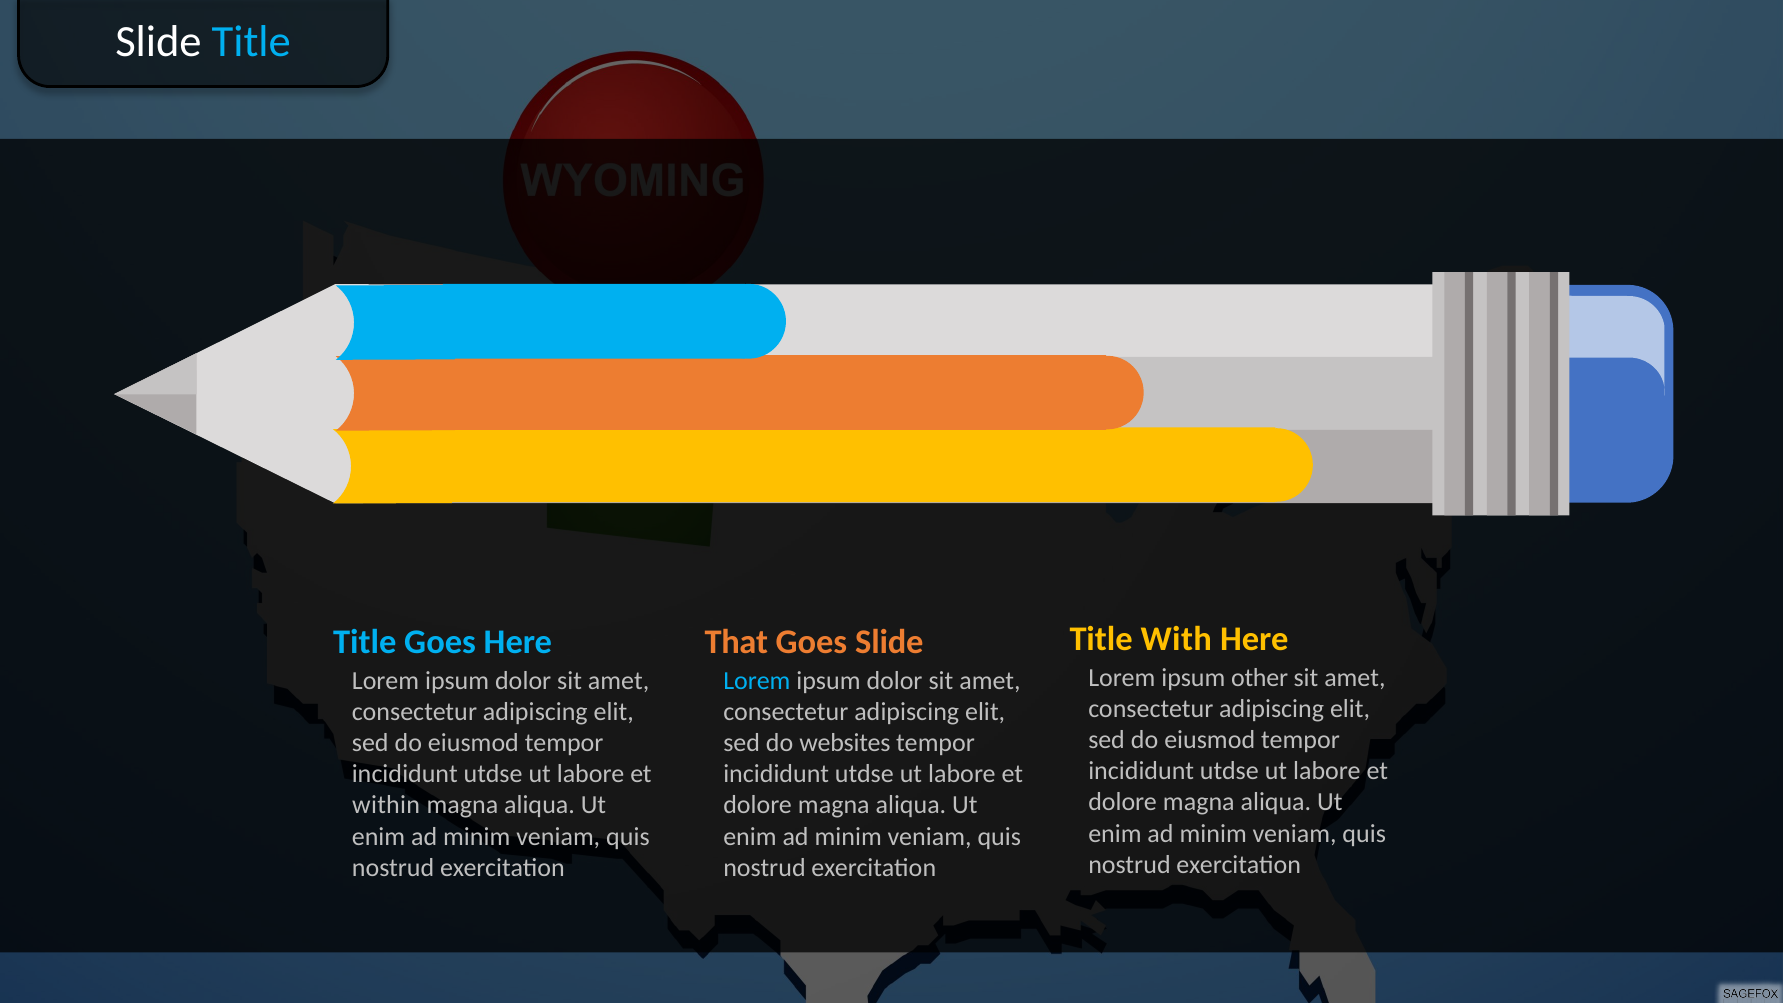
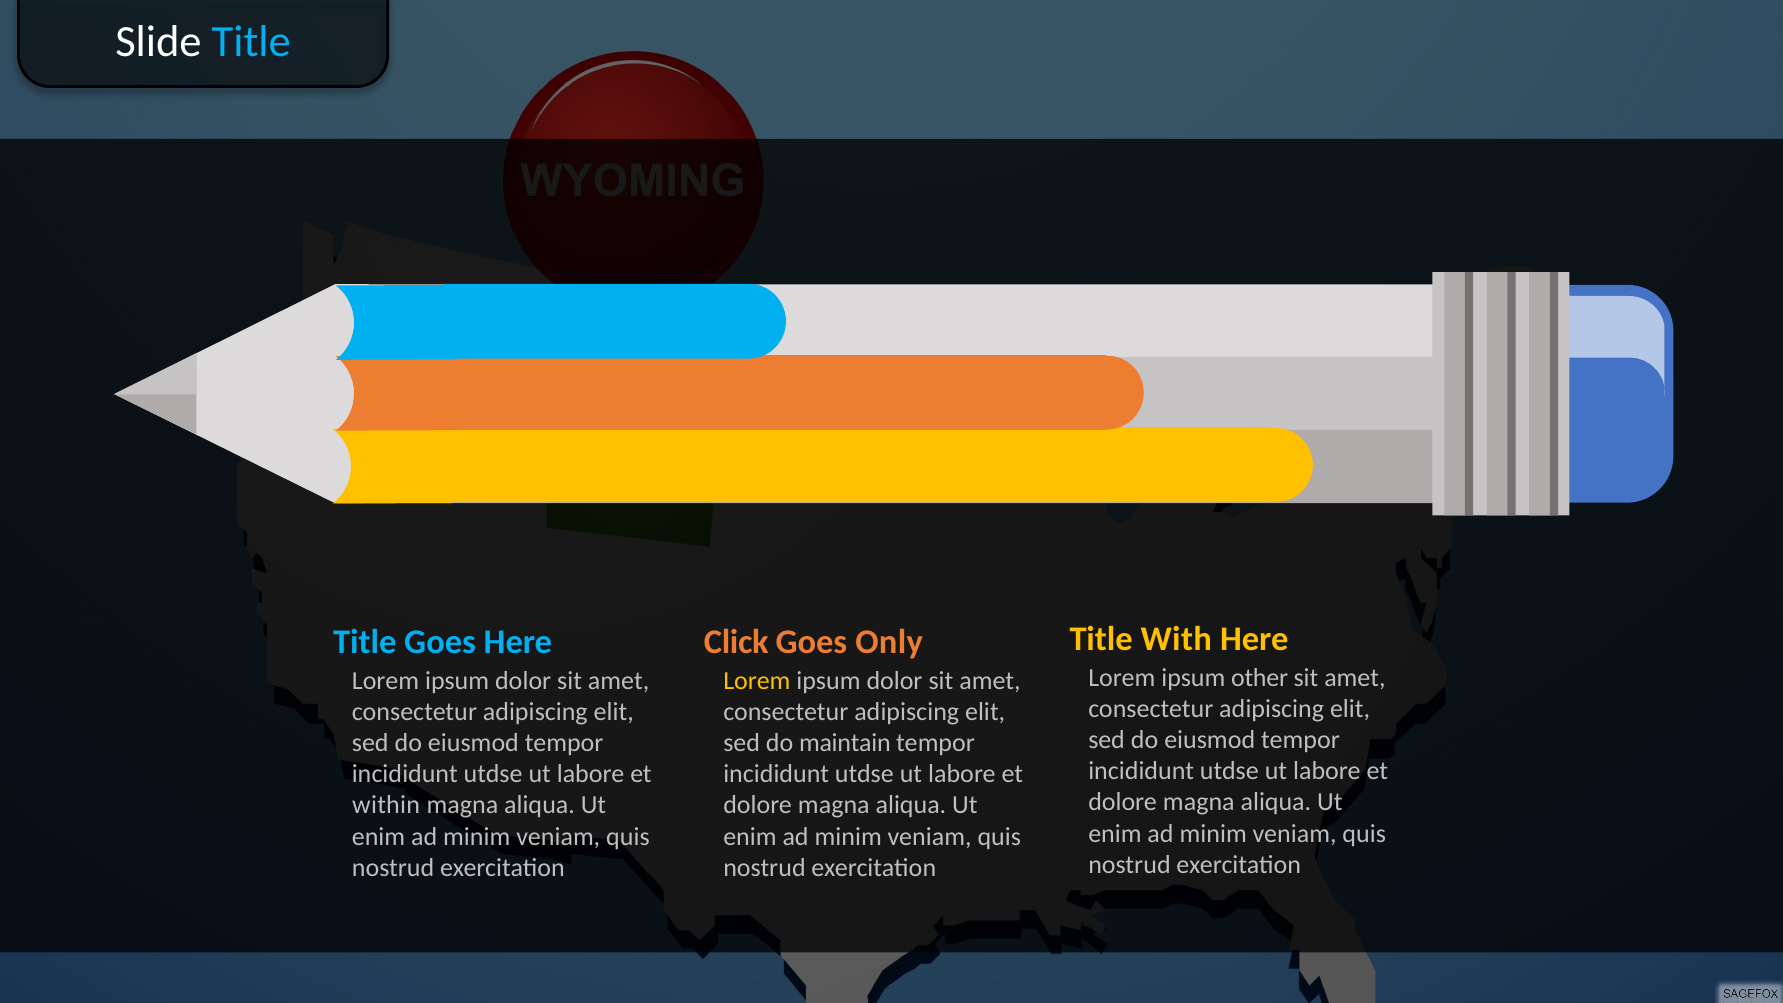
That: That -> Click (736, 642)
Goes Slide: Slide -> Only (889, 642)
Lorem colour: light blue -> yellow (757, 680)
websites: websites -> maintain (845, 743)
